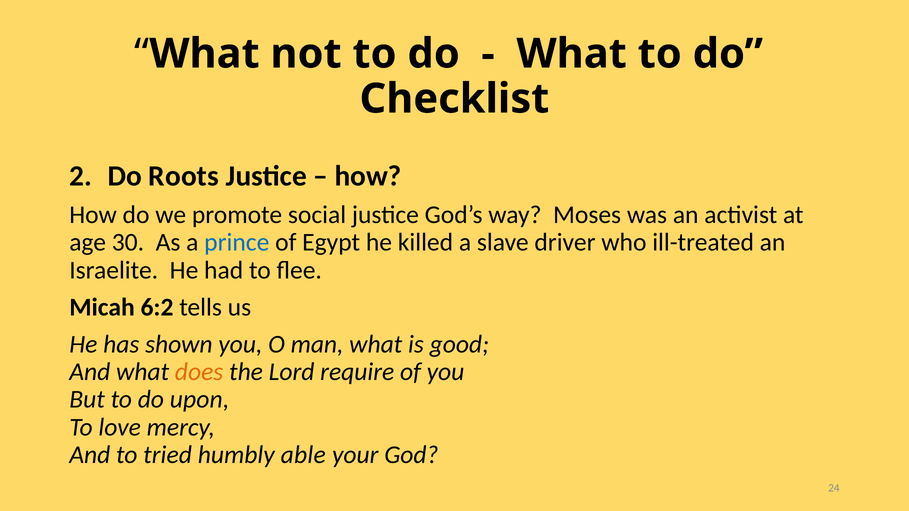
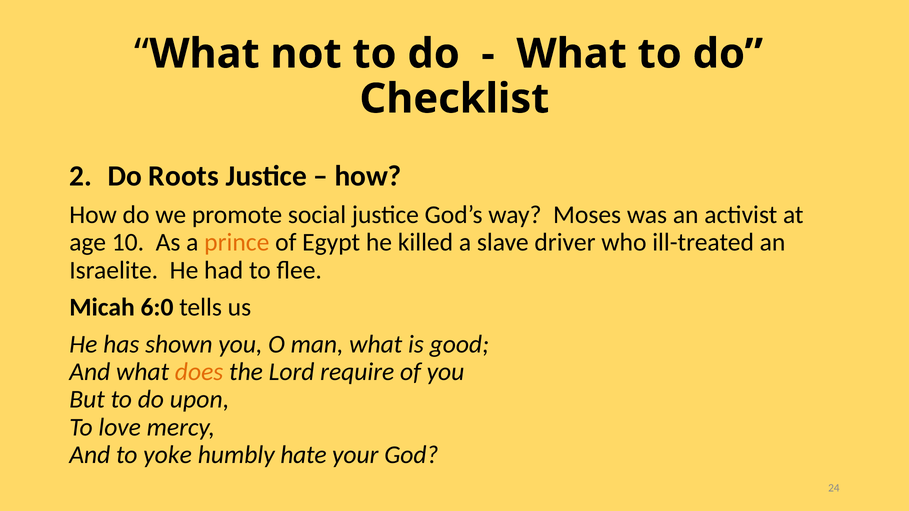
30: 30 -> 10 (128, 243)
prince colour: blue -> orange (237, 243)
6:2: 6:2 -> 6:0 (157, 307)
tried: tried -> yoke (168, 455)
able: able -> hate (303, 455)
